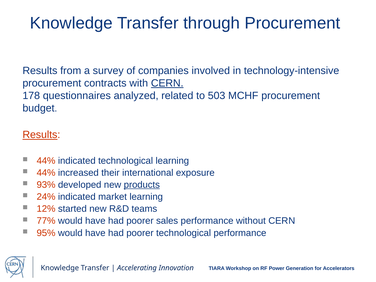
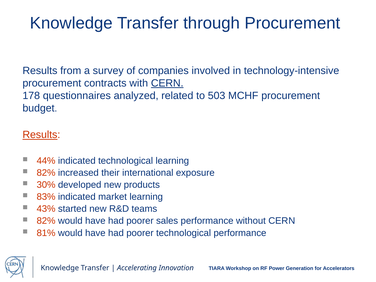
44%: 44% -> 82% (46, 173)
93%: 93% -> 30% (46, 185)
products underline: present -> none (142, 185)
24%: 24% -> 83% (46, 197)
12%: 12% -> 43% (46, 209)
77%: 77% -> 82% (46, 221)
95%: 95% -> 81% (46, 233)
